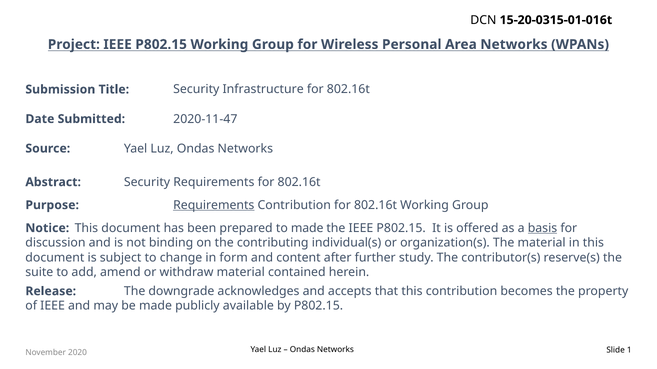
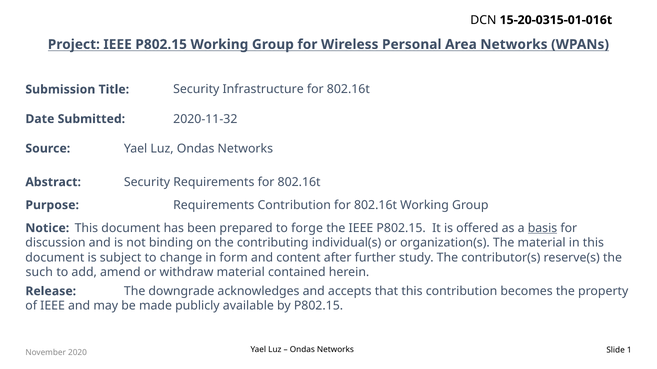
2020-11-47: 2020-11-47 -> 2020-11-32 (205, 119)
Requirements underline: present -> none (214, 205)
to made: made -> forge (307, 228)
suite: suite -> such (39, 273)
